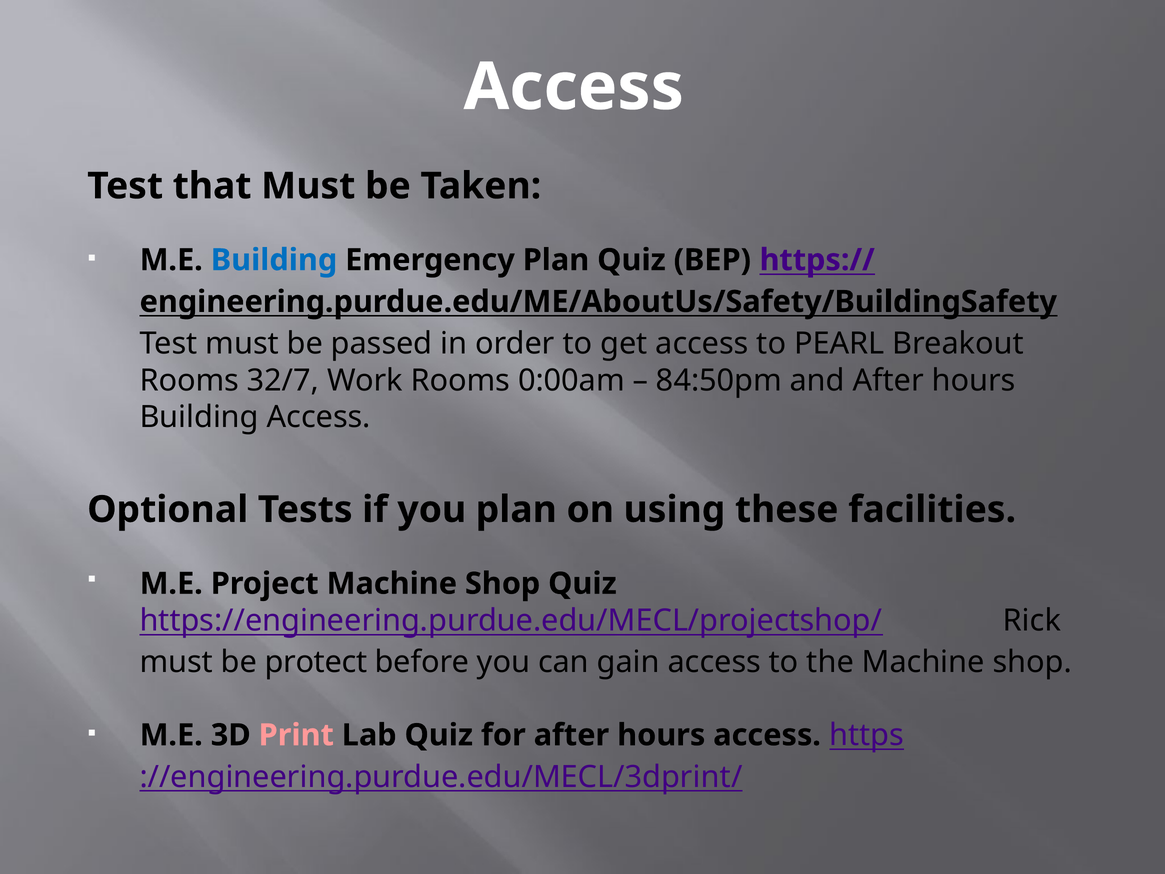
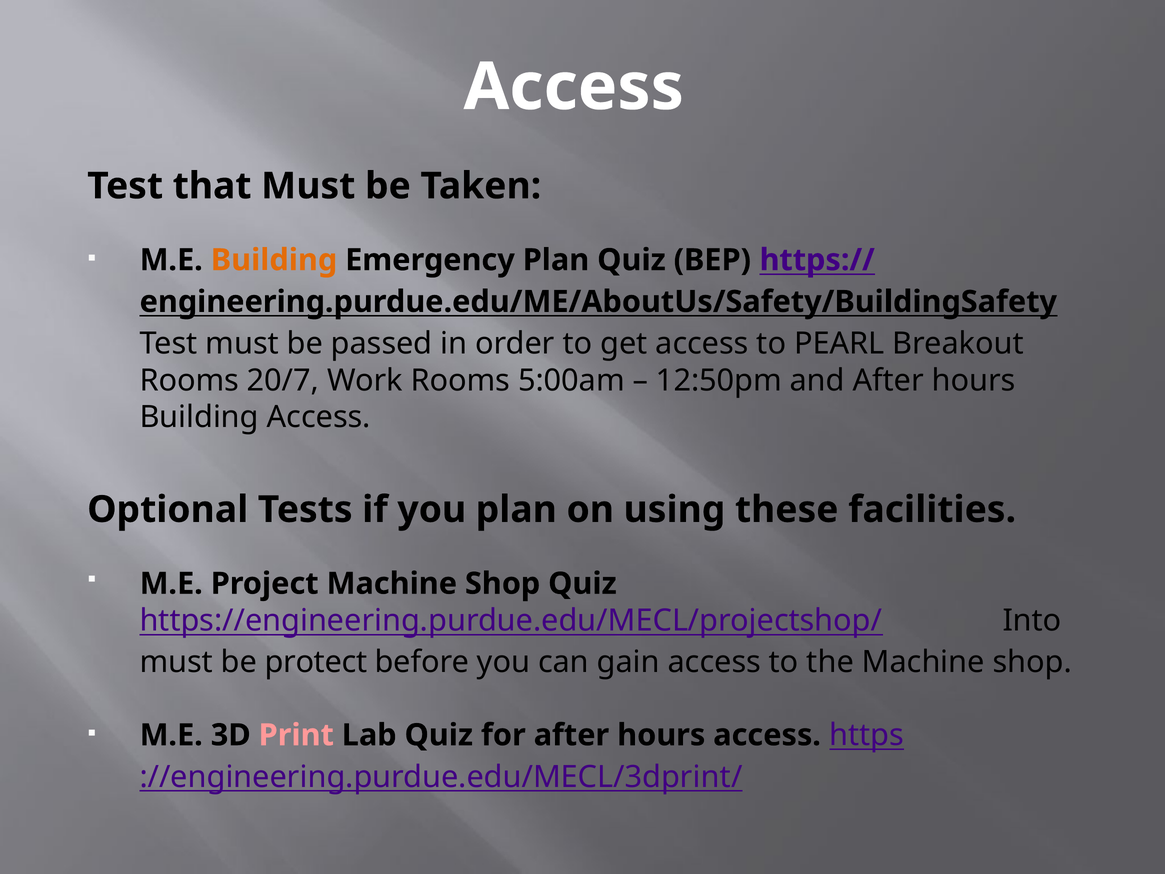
Building colour: blue -> orange (274, 260)
32/7: 32/7 -> 20/7 (283, 380)
0:00am: 0:00am -> 5:00am (571, 380)
84:50pm: 84:50pm -> 12:50pm (719, 380)
Rick: Rick -> Into (1032, 620)
